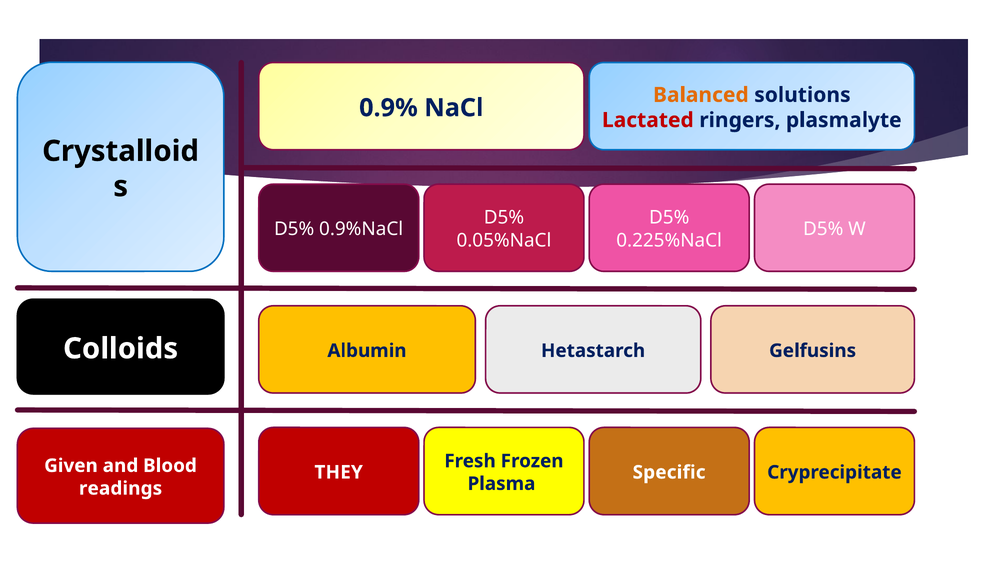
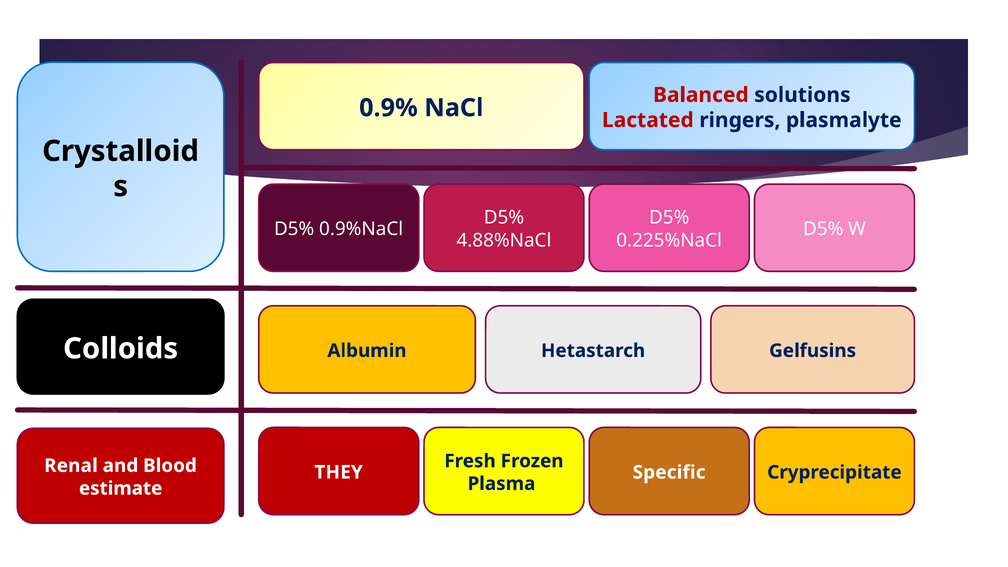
Balanced colour: orange -> red (701, 95)
0.05%NaCl: 0.05%NaCl -> 4.88%NaCl (504, 240)
Given: Given -> Renal (71, 466)
readings: readings -> estimate (121, 488)
